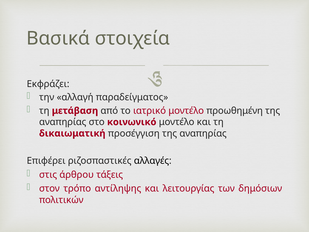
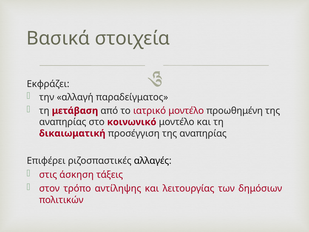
άρθρου: άρθρου -> άσκηση (77, 174)
